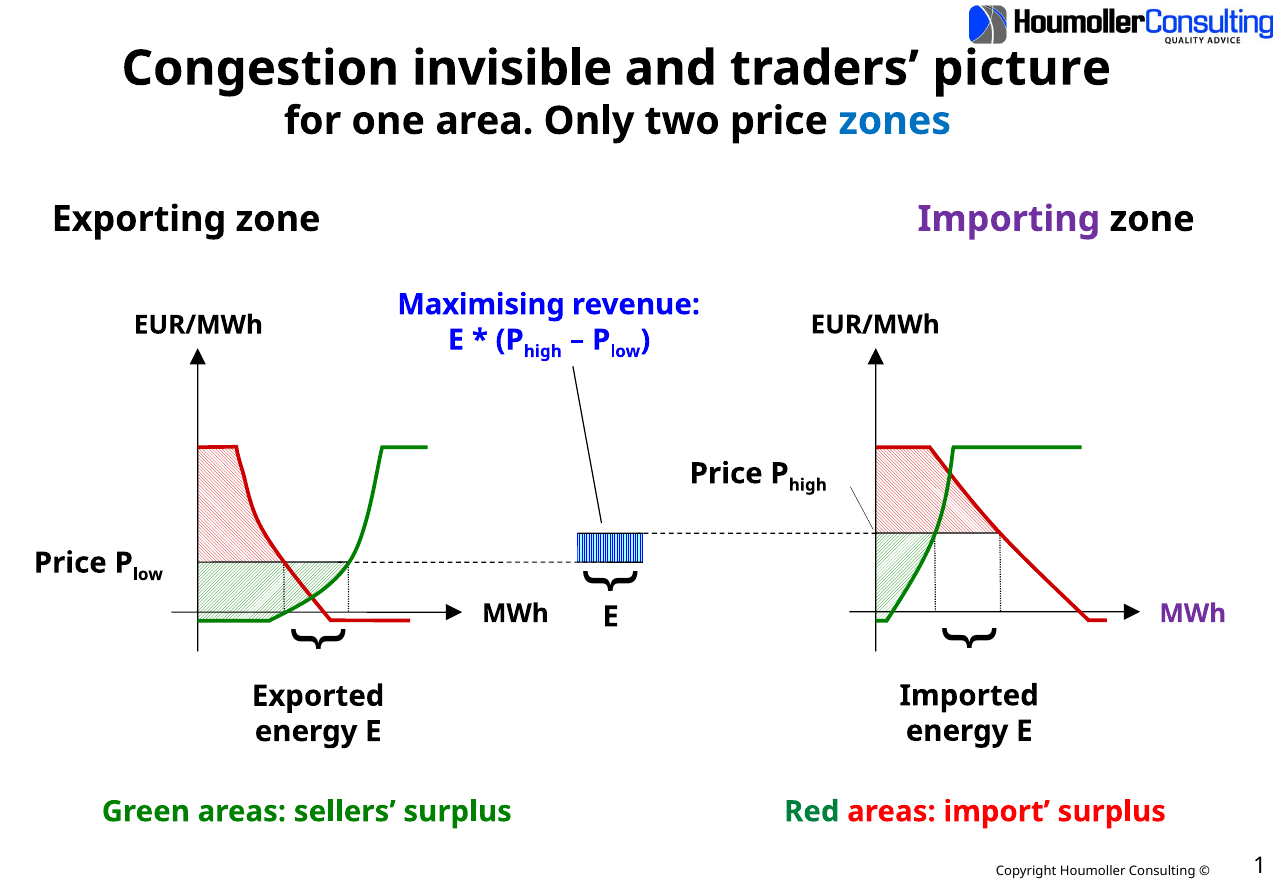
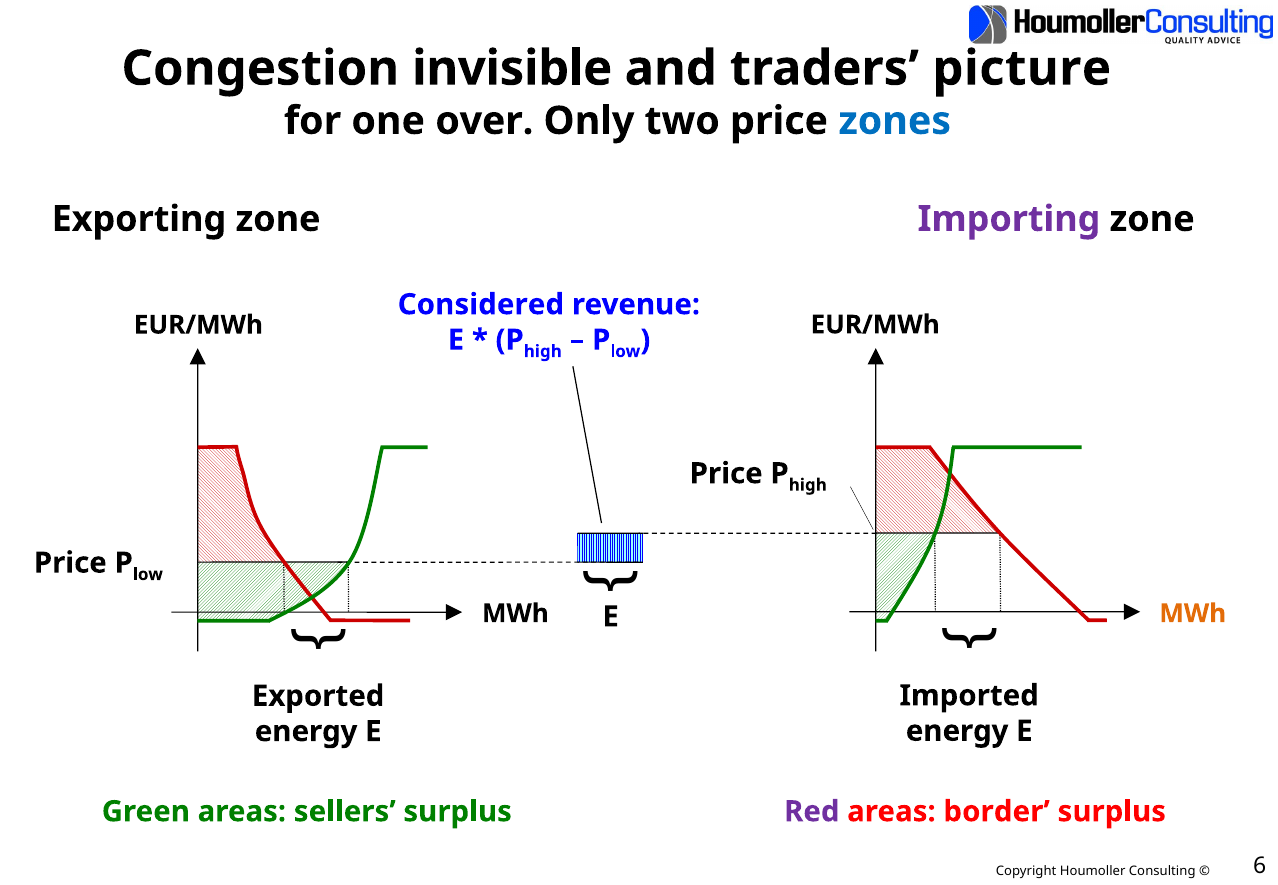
area: area -> over (484, 121)
Maximising: Maximising -> Considered (481, 304)
MWh colour: purple -> orange (1193, 613)
Red colour: green -> purple (812, 811)
import: import -> border (997, 811)
1: 1 -> 6 (1260, 866)
